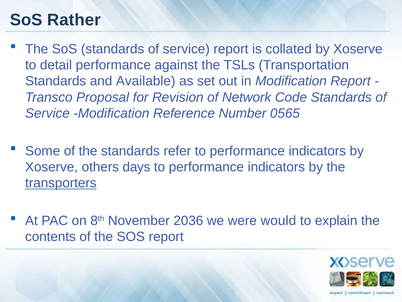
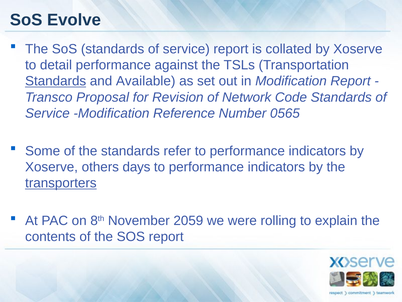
Rather: Rather -> Evolve (74, 20)
Standards underline: none -> present (56, 81)
2036: 2036 -> 2059 (188, 220)
would: would -> rolling (278, 220)
